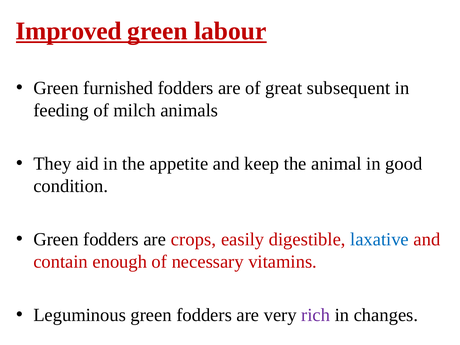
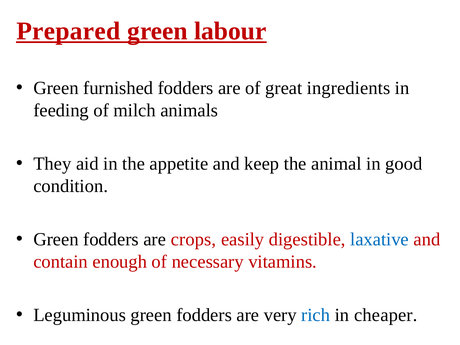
Improved: Improved -> Prepared (68, 31)
subsequent: subsequent -> ingredients (349, 88)
rich colour: purple -> blue (316, 315)
changes: changes -> cheaper (386, 315)
